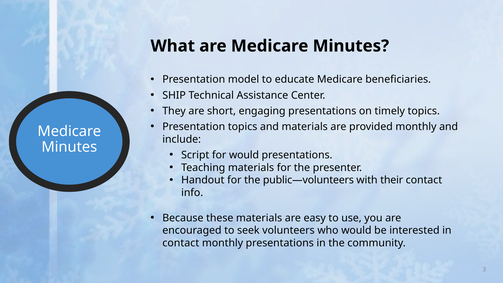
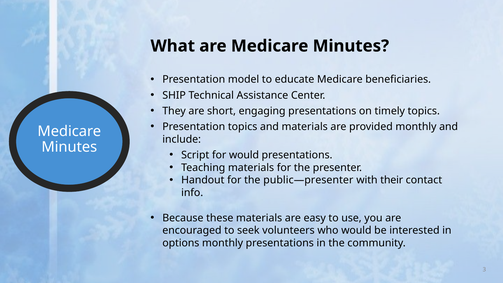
public—volunteers: public—volunteers -> public—presenter (308, 180)
contact: contact -> options (181, 243)
